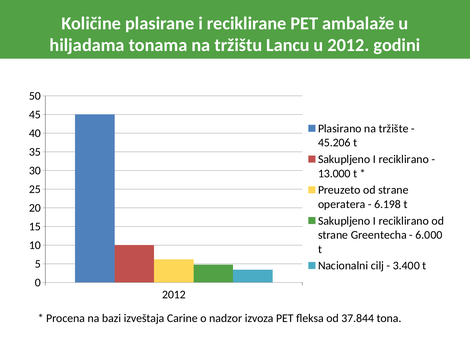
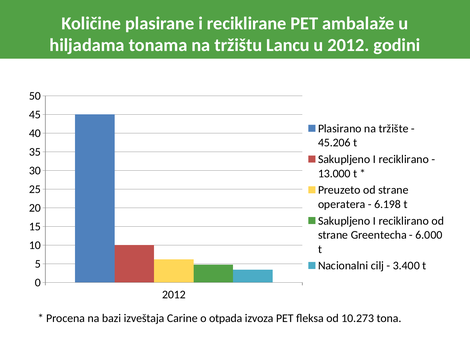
nadzor: nadzor -> otpada (226, 319)
37.844: 37.844 -> 10.273 (358, 319)
